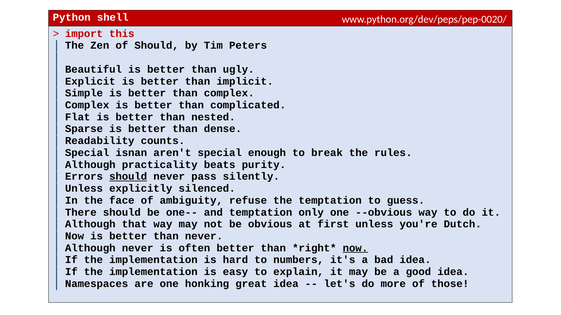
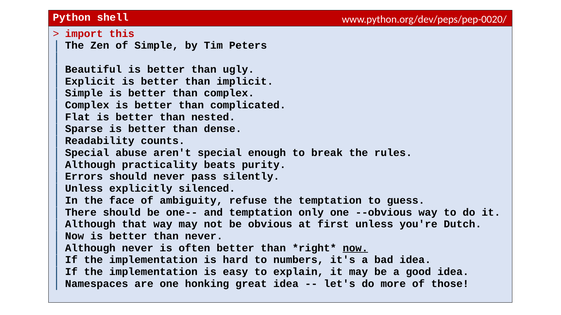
of Should: Should -> Simple (157, 46)
isnan: isnan -> abuse (131, 153)
should underline: present -> none (128, 177)
